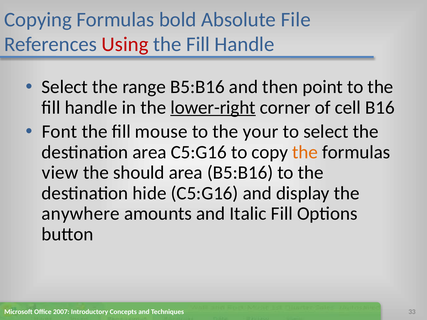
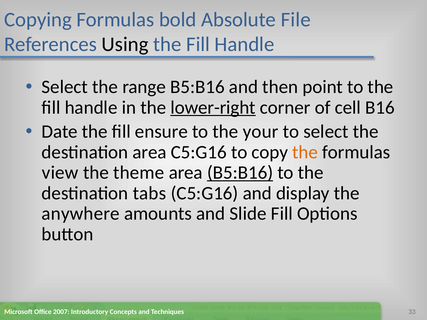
Using colour: red -> black (125, 45)
Font: Font -> Date (60, 132)
mouse: mouse -> ensure (161, 132)
should: should -> theme (139, 173)
B5:B16 underline: none -> present (240, 173)
hide: hide -> tabs (149, 193)
Italic: Italic -> Slide (248, 214)
